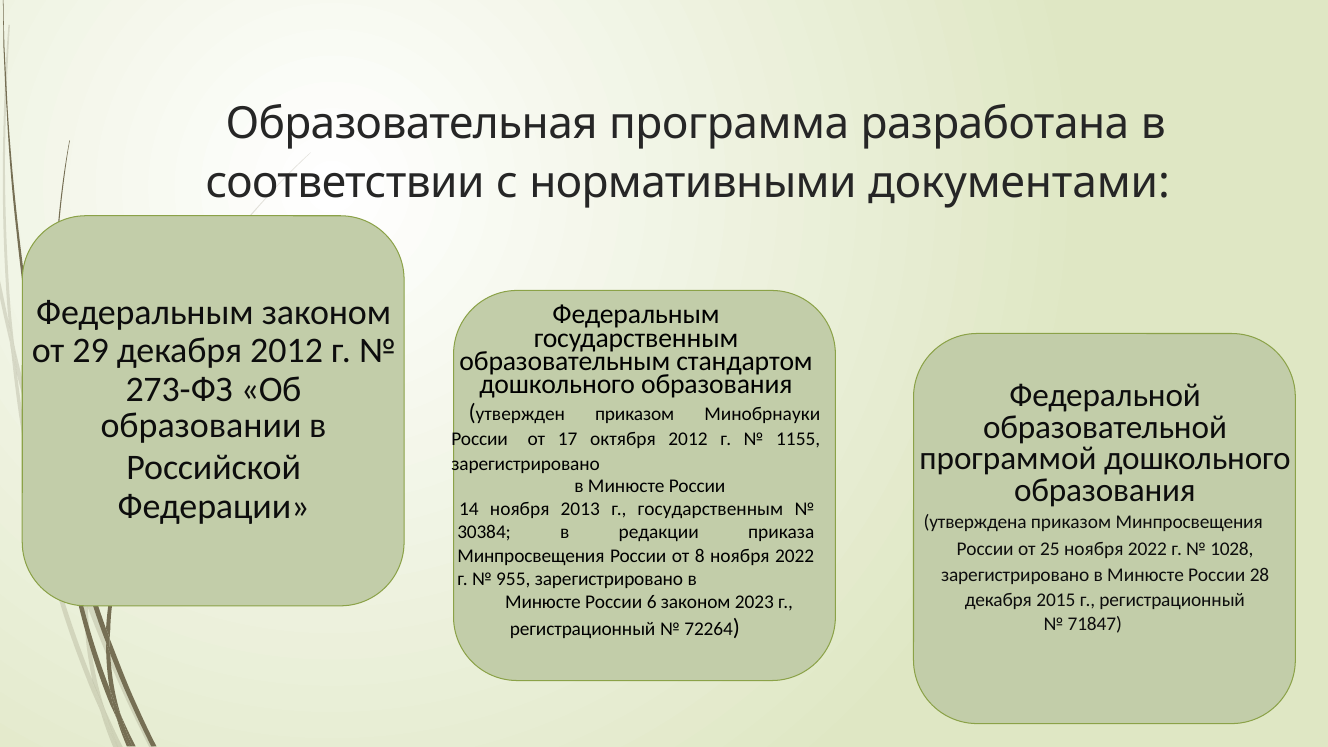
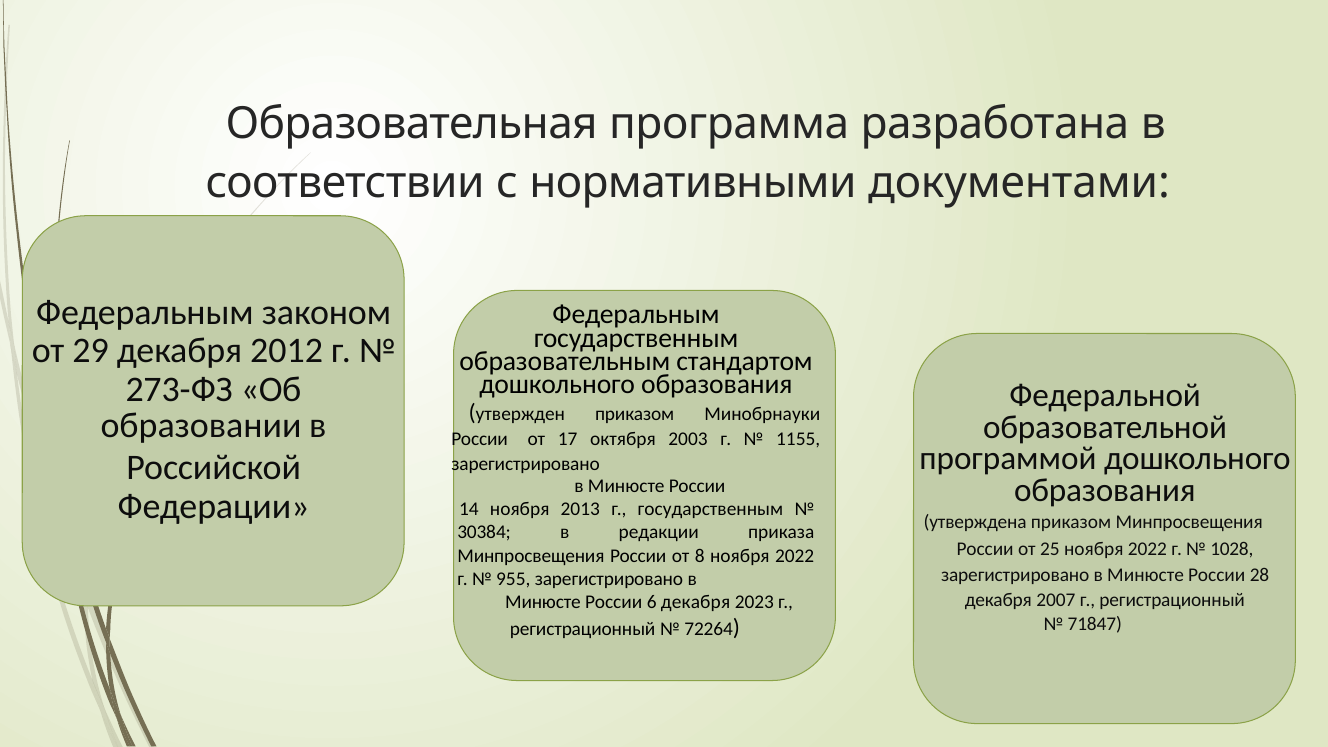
октября 2012: 2012 -> 2003 (688, 439)
2015: 2015 -> 2007 (1056, 600)
6 законом: законом -> декабря (696, 602)
